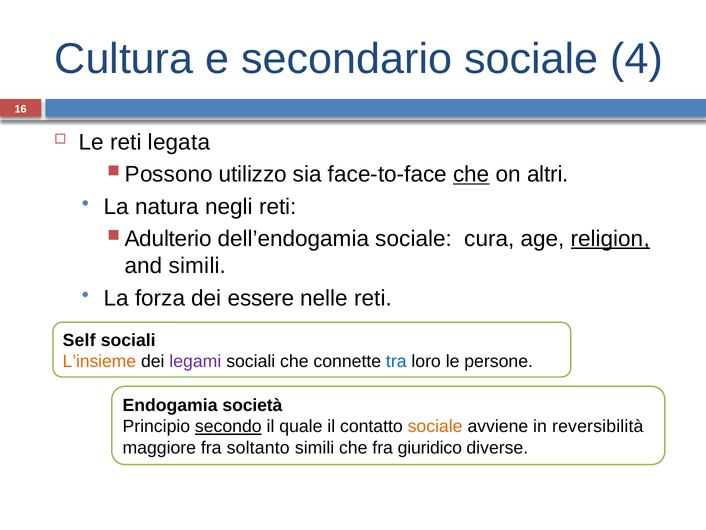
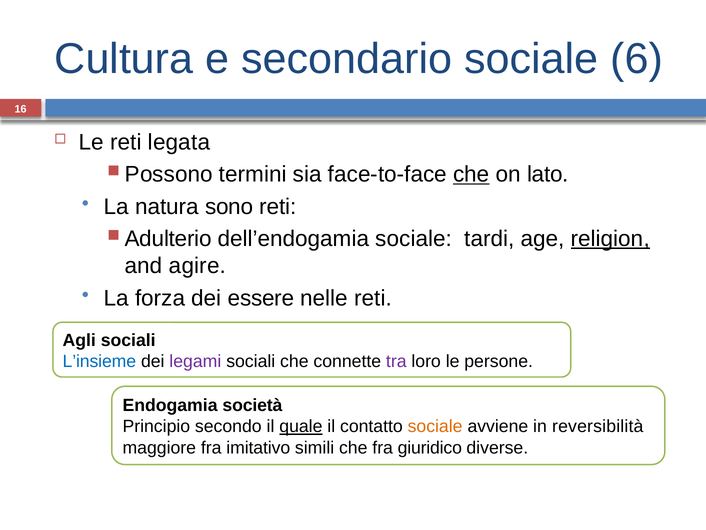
4: 4 -> 6 (637, 59)
utilizzo: utilizzo -> termini (253, 174)
altri: altri -> lato (548, 174)
negli: negli -> sono (229, 207)
cura: cura -> tardi (489, 238)
and simili: simili -> agire (197, 266)
Self: Self -> Agli (79, 340)
L’insieme colour: orange -> blue (99, 361)
tra colour: blue -> purple (396, 361)
secondo underline: present -> none (228, 426)
quale underline: none -> present (301, 426)
soltanto: soltanto -> imitativo (258, 447)
